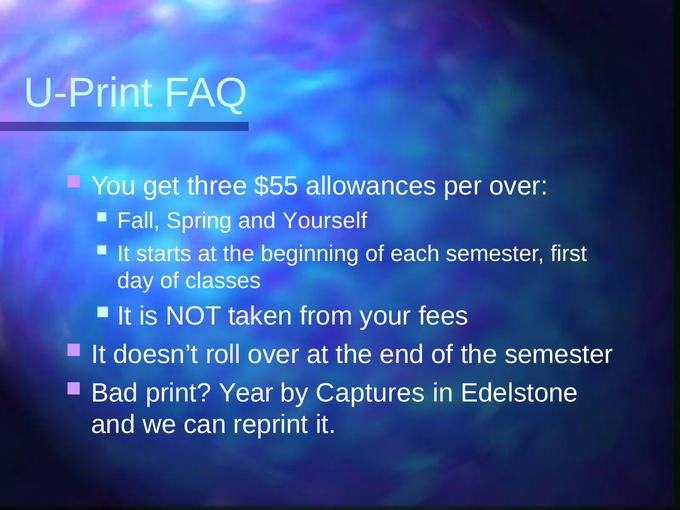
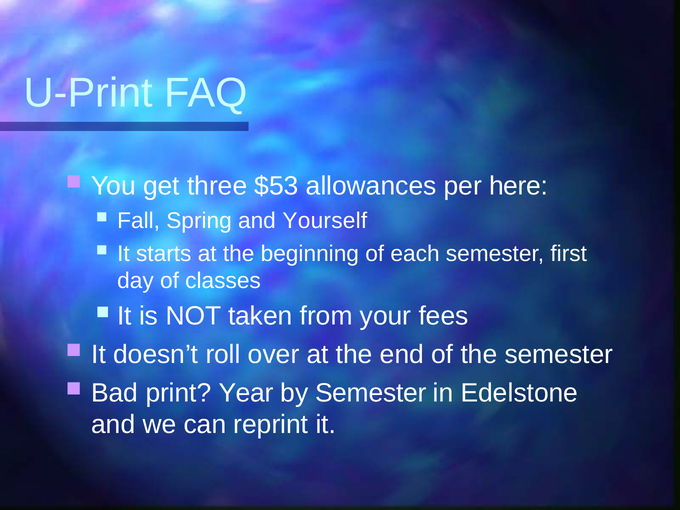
$55: $55 -> $53 (277, 186)
per over: over -> here (519, 186)
by Captures: Captures -> Semester (371, 393)
